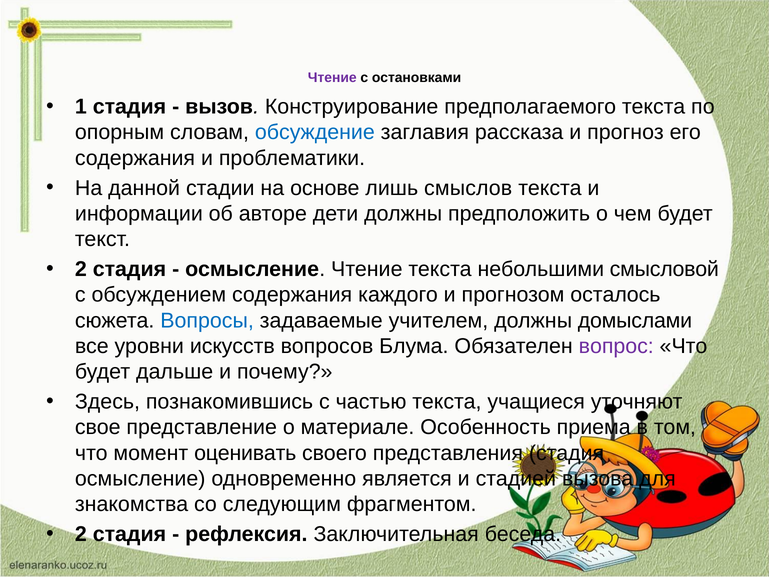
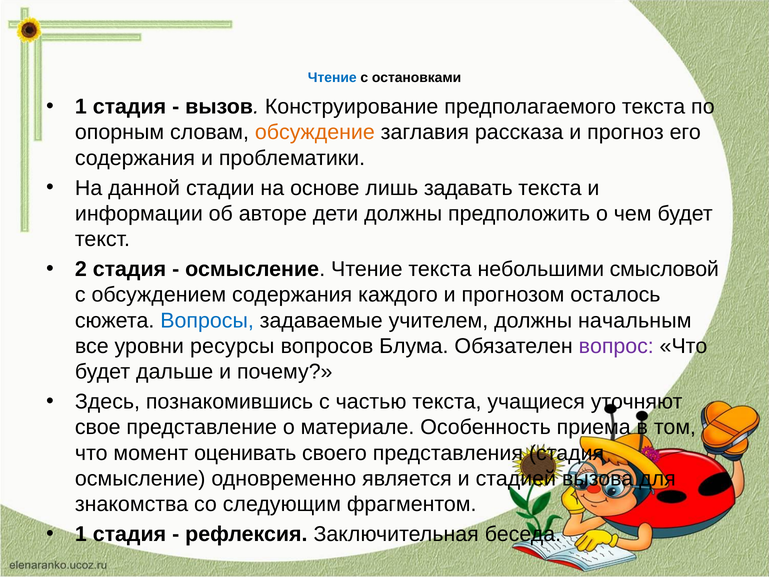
Чтение colour: purple -> blue (332, 78)
обсуждение colour: blue -> orange (315, 132)
смыслов: смыслов -> задавать (468, 188)
домыслами: домыслами -> начальным (635, 320)
искусств: искусств -> ресурсы (232, 346)
2: 2 -> 1 (81, 534)
